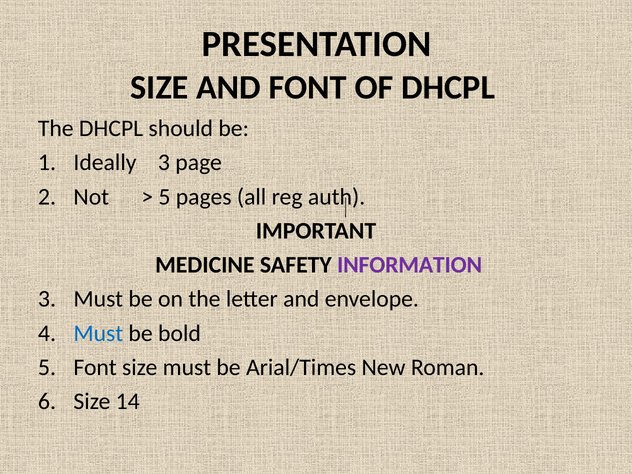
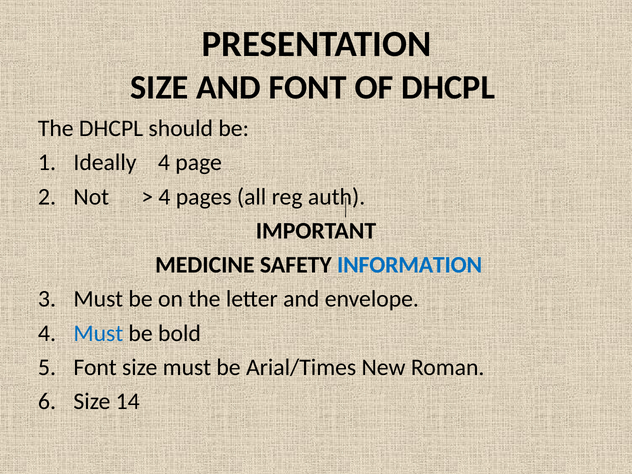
Ideally 3: 3 -> 4 (164, 163)
5: 5 -> 4 (164, 197)
INFORMATION colour: purple -> blue (410, 265)
